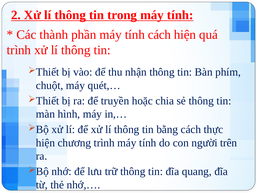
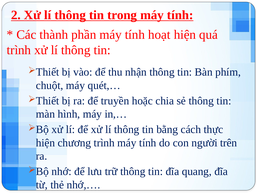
tính cách: cách -> hoạt (159, 35)
